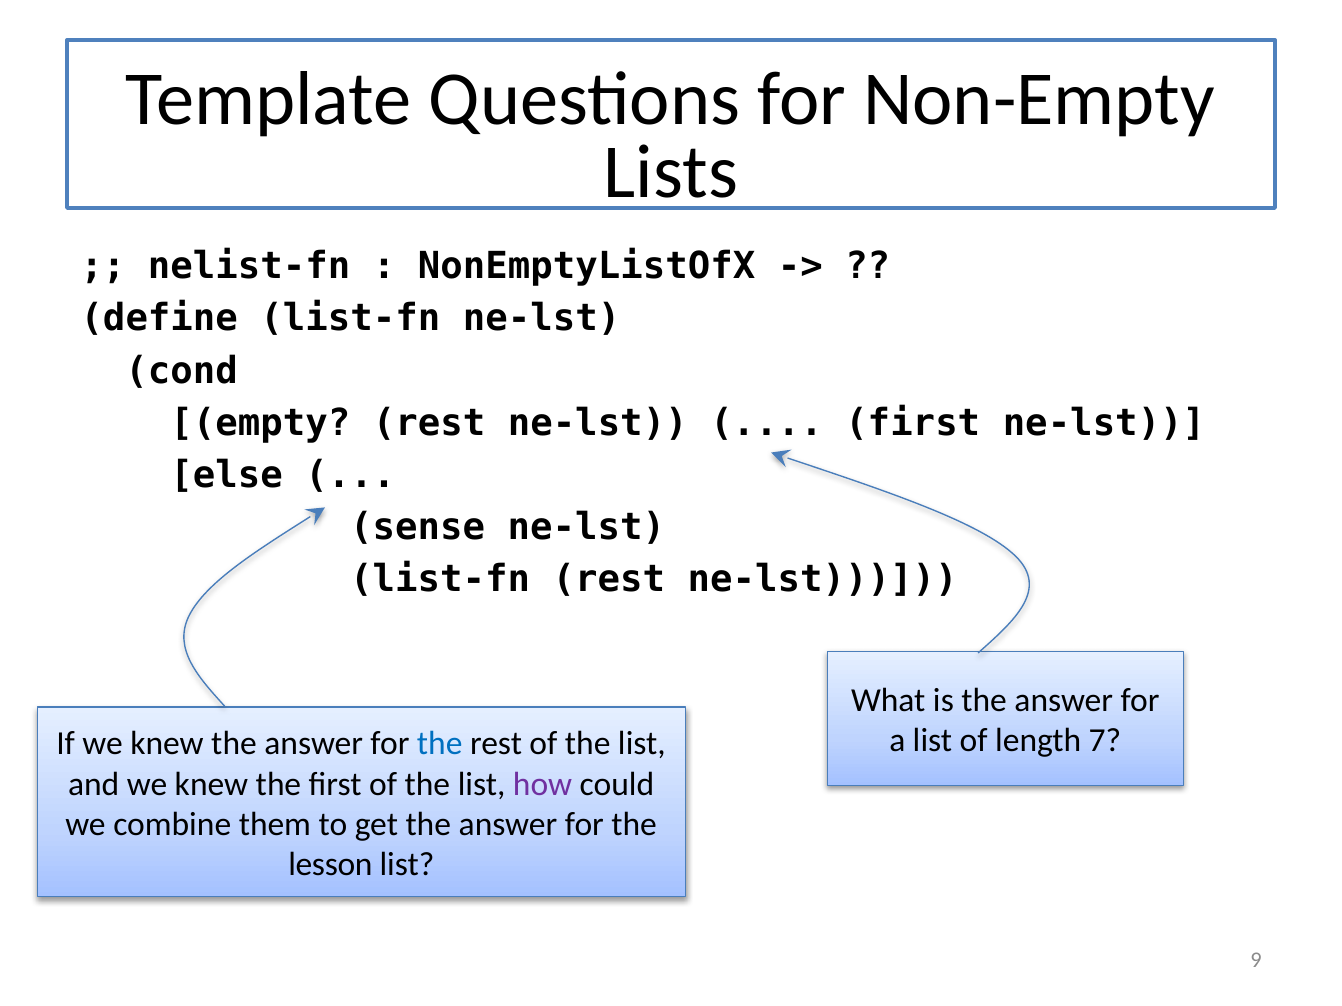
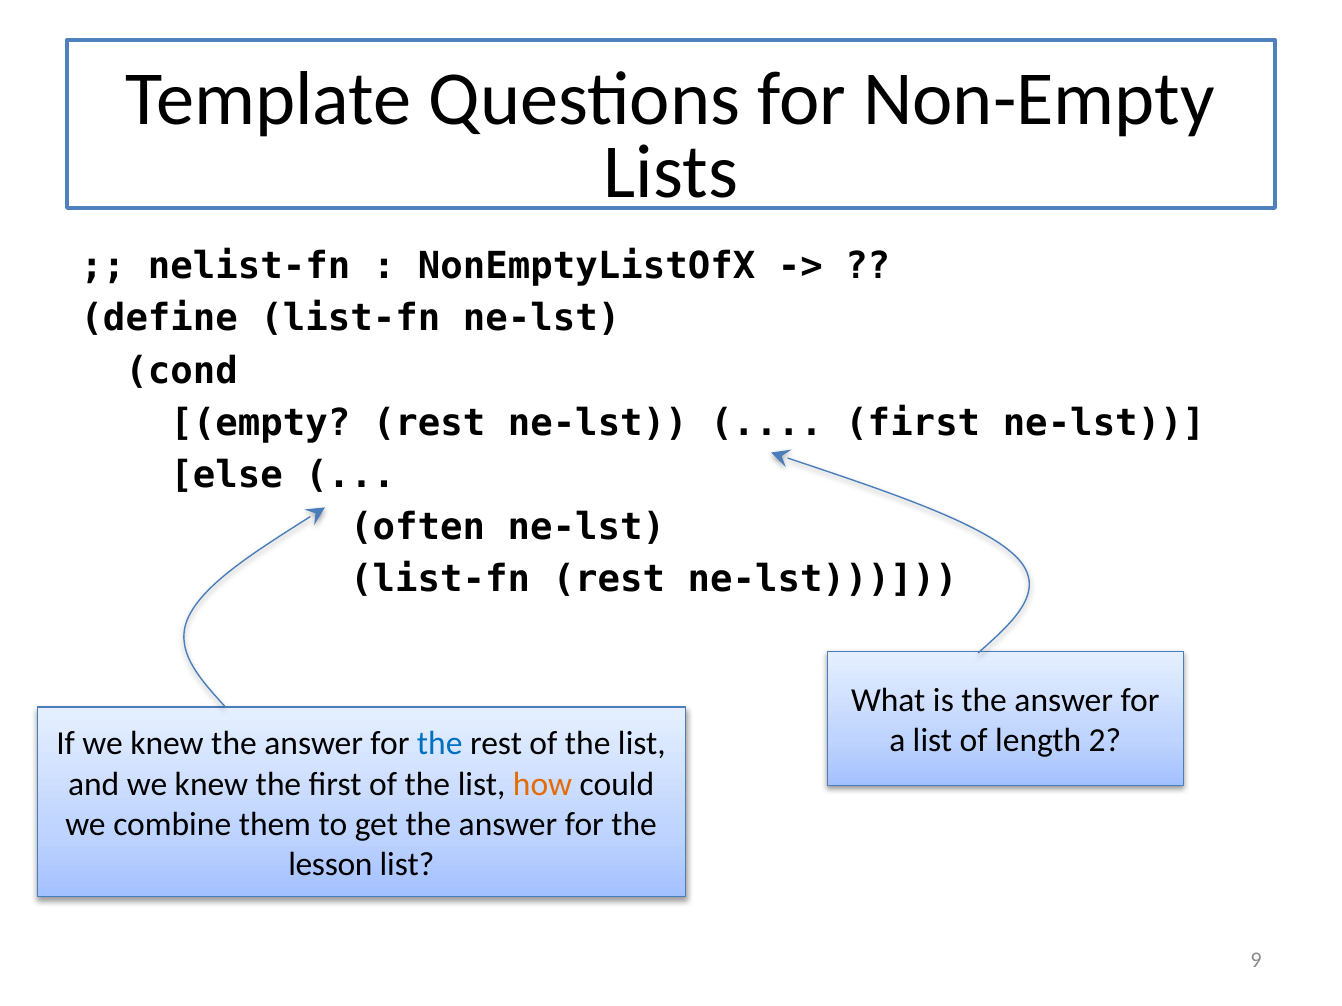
sense: sense -> often (418, 528)
7: 7 -> 2 (1105, 741)
how colour: purple -> orange (543, 784)
